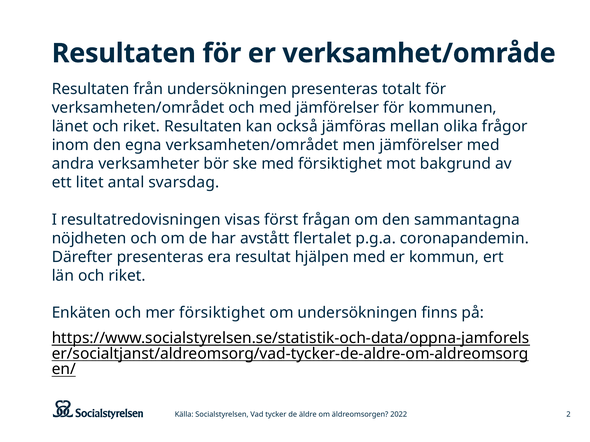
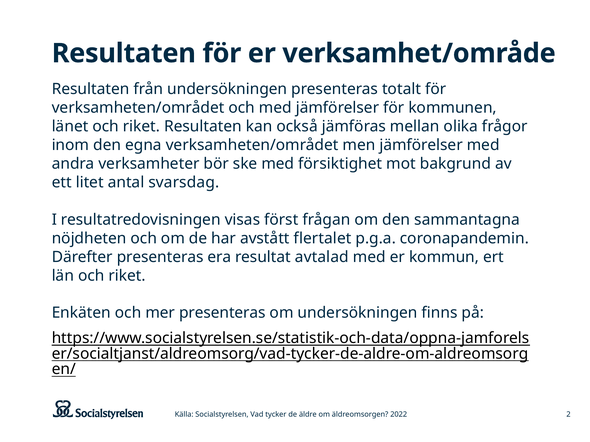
hjälpen: hjälpen -> avtalad (322, 257)
mer försiktighet: försiktighet -> presenteras (222, 313)
